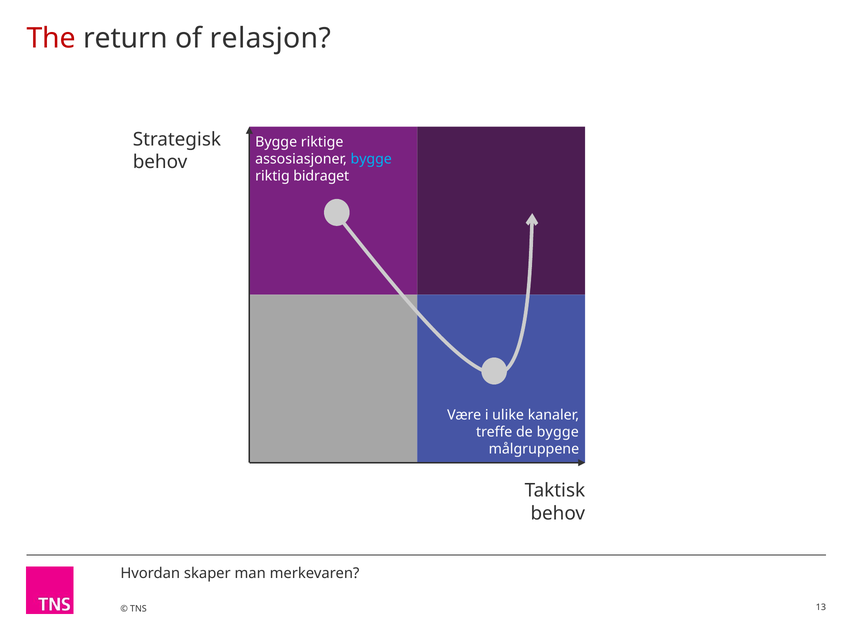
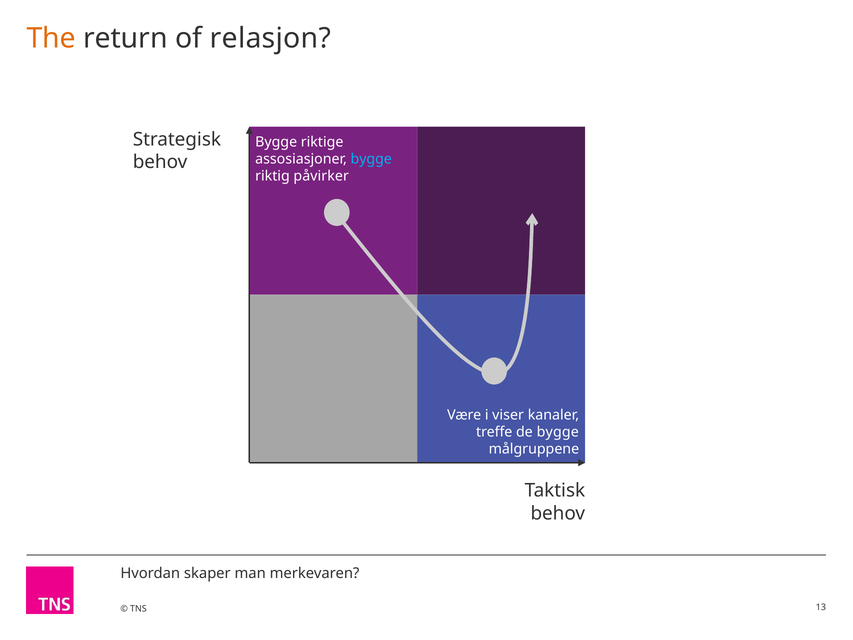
The colour: red -> orange (51, 39)
bidraget: bidraget -> påvirker (321, 176)
ulike: ulike -> viser (508, 415)
